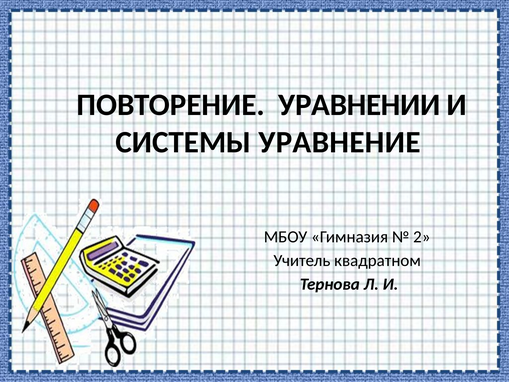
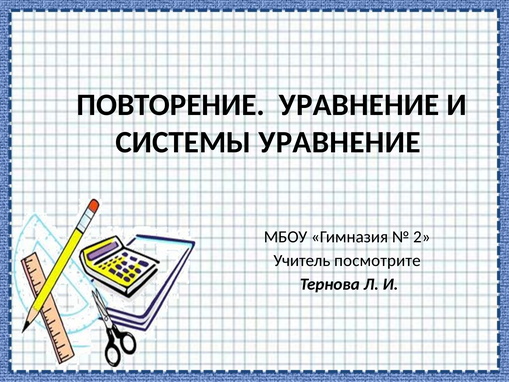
ПОВТОРЕНИЕ УРАВНЕНИИ: УРАВНЕНИИ -> УРАВНЕНИЕ (359, 105)
квадратном: квадратном -> посмотрите (377, 260)
